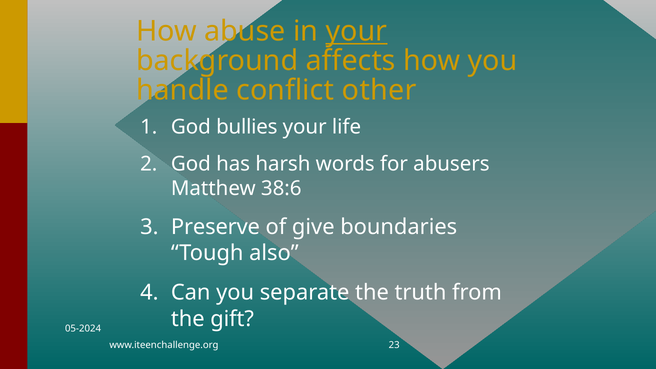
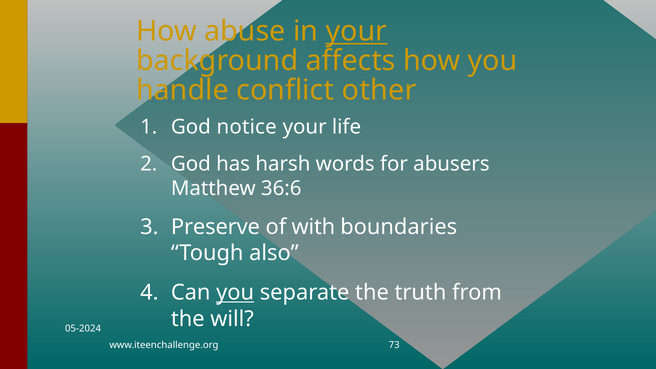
bullies: bullies -> notice (247, 127)
38:6: 38:6 -> 36:6 (281, 188)
give: give -> with (313, 227)
you underline: none -> present (235, 293)
gift: gift -> will (232, 319)
23: 23 -> 73 (394, 345)
